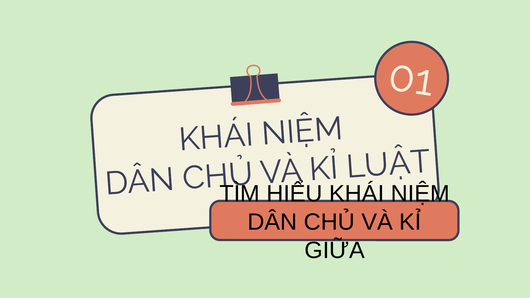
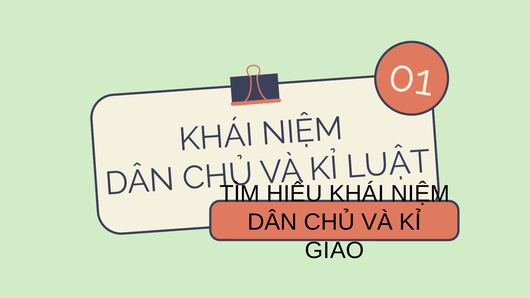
GIỮA: GIỮA -> GIAO (334, 251)
